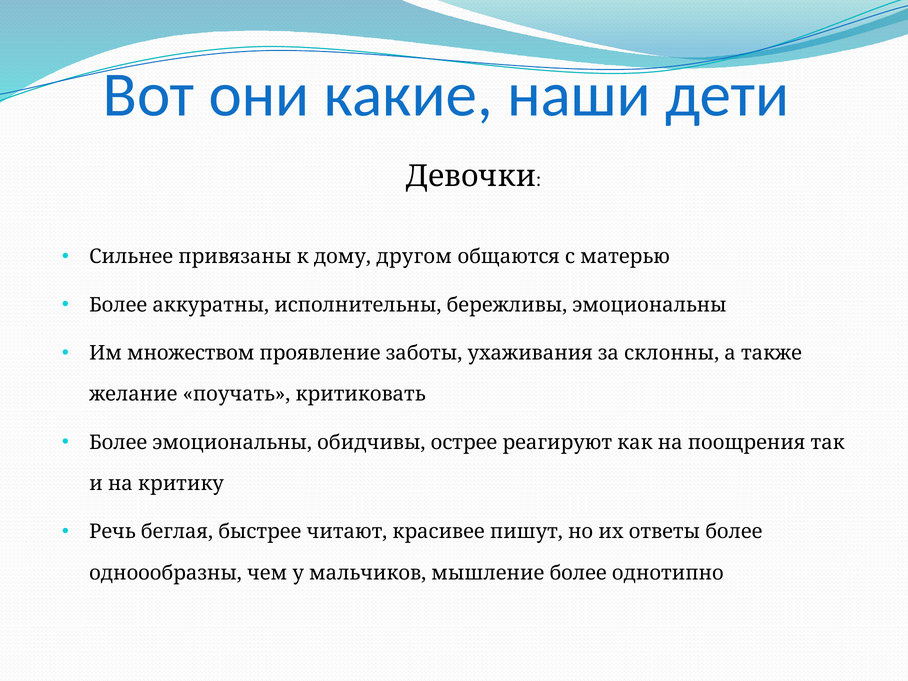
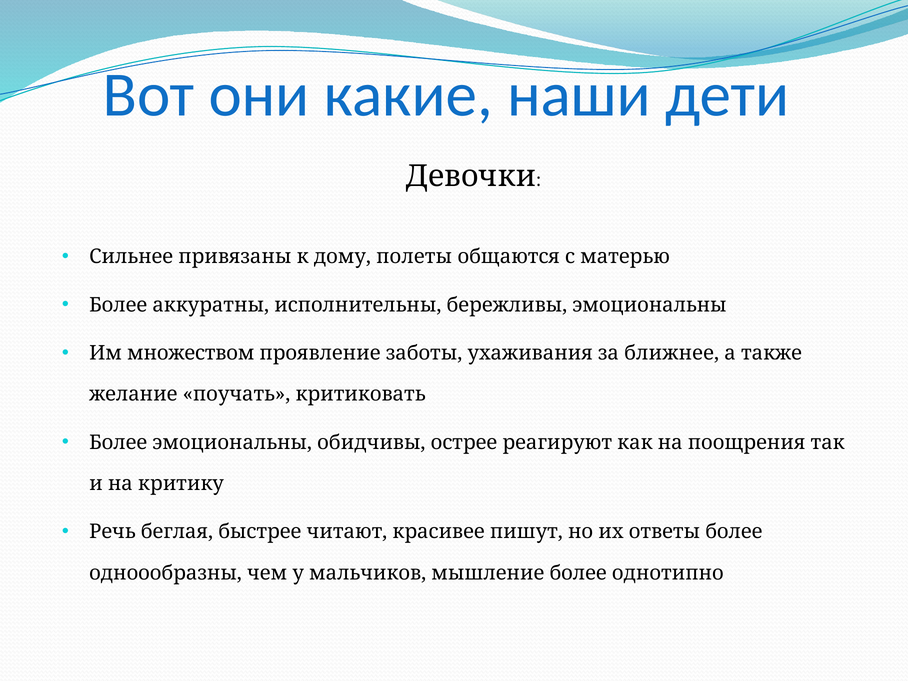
другом: другом -> полеты (414, 257)
склонны: склонны -> ближнее (672, 353)
